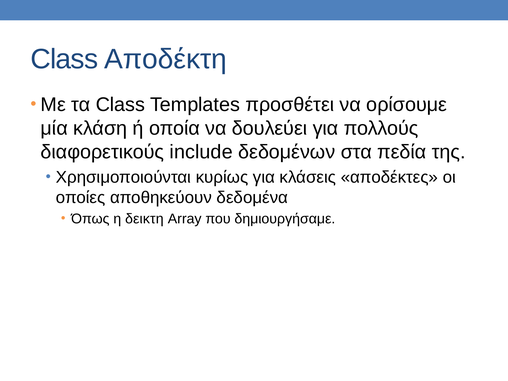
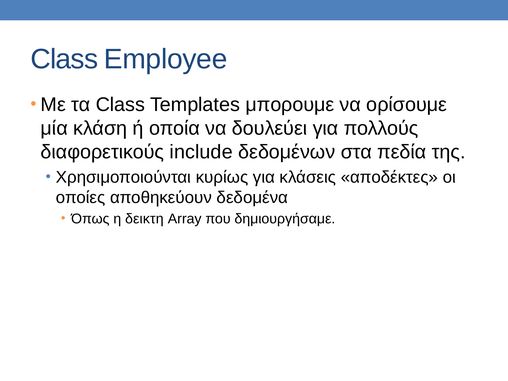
Αποδέκτη: Αποδέκτη -> Employee (166, 59)
προσθέτει: προσθέτει -> μπορουμε (290, 105)
